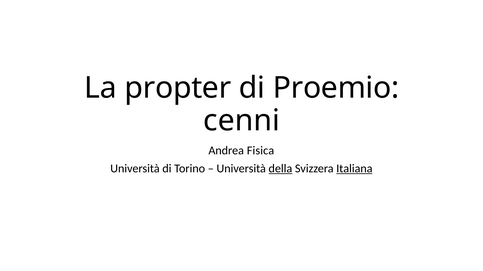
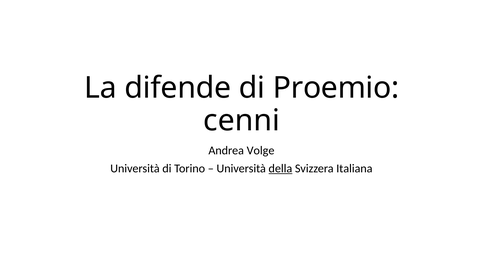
propter: propter -> difende (178, 88)
Fisica: Fisica -> Volge (261, 151)
Italiana underline: present -> none (354, 169)
